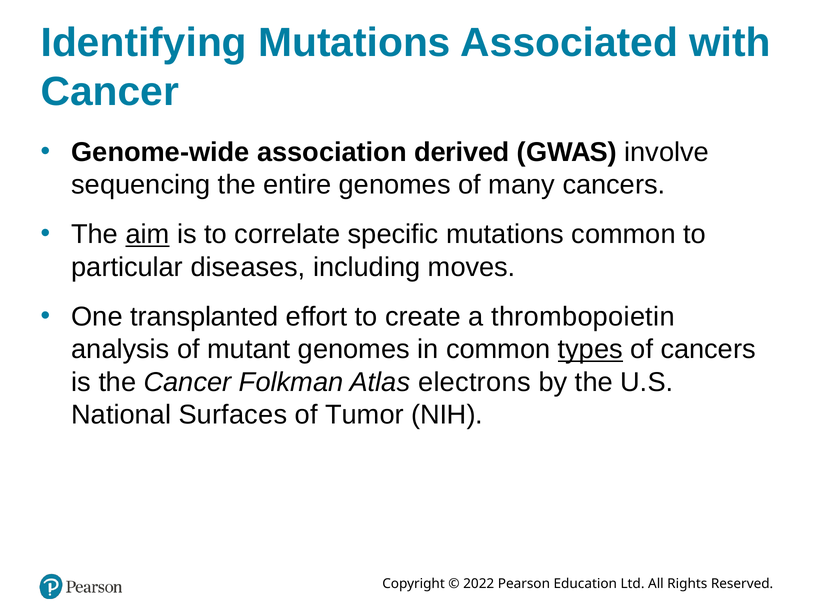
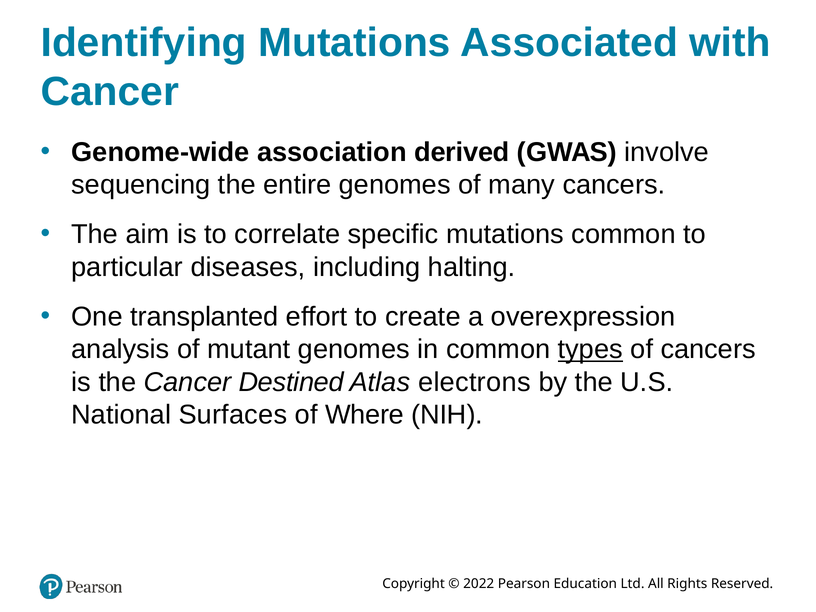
aim underline: present -> none (148, 234)
moves: moves -> halting (472, 267)
thrombopoietin: thrombopoietin -> overexpression (583, 317)
Folkman: Folkman -> Destined (291, 382)
Tumor: Tumor -> Where (365, 415)
